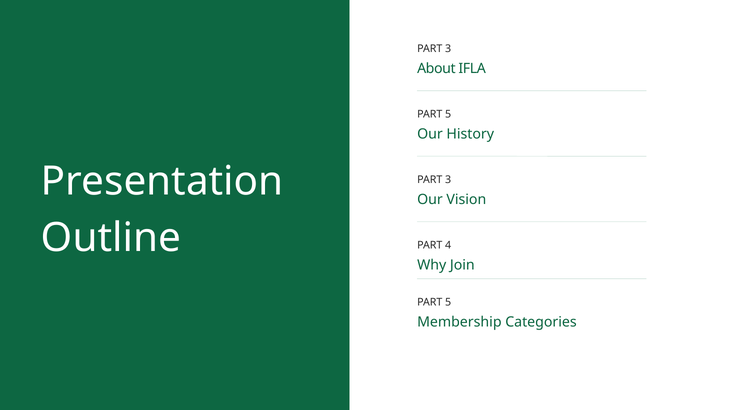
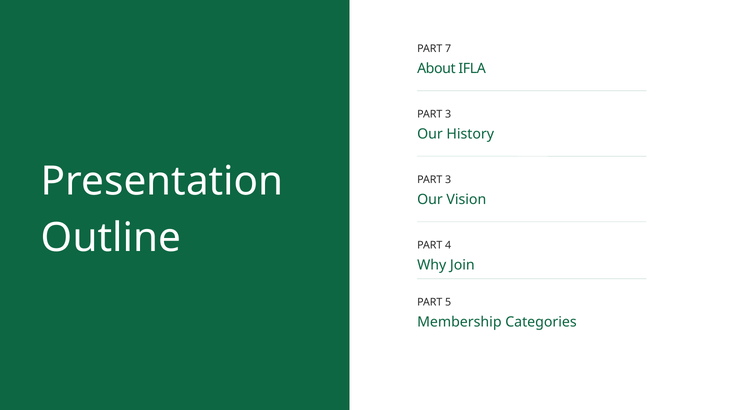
3: 3 -> 7 (448, 49)
5: 5 -> 3 (448, 115)
